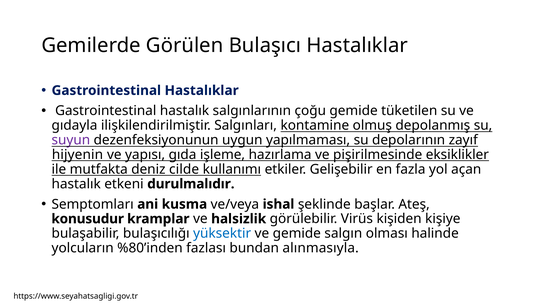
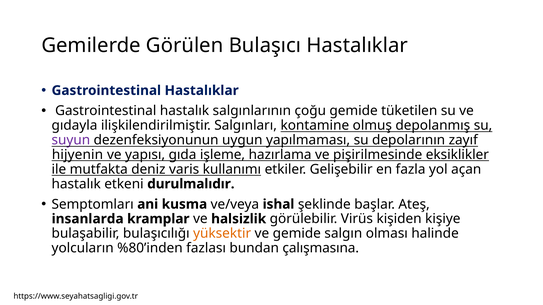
cilde: cilde -> varis (184, 170)
konusudur: konusudur -> insanlarda (88, 219)
yüksektir colour: blue -> orange (222, 234)
alınmasıyla: alınmasıyla -> çalışmasına (321, 248)
